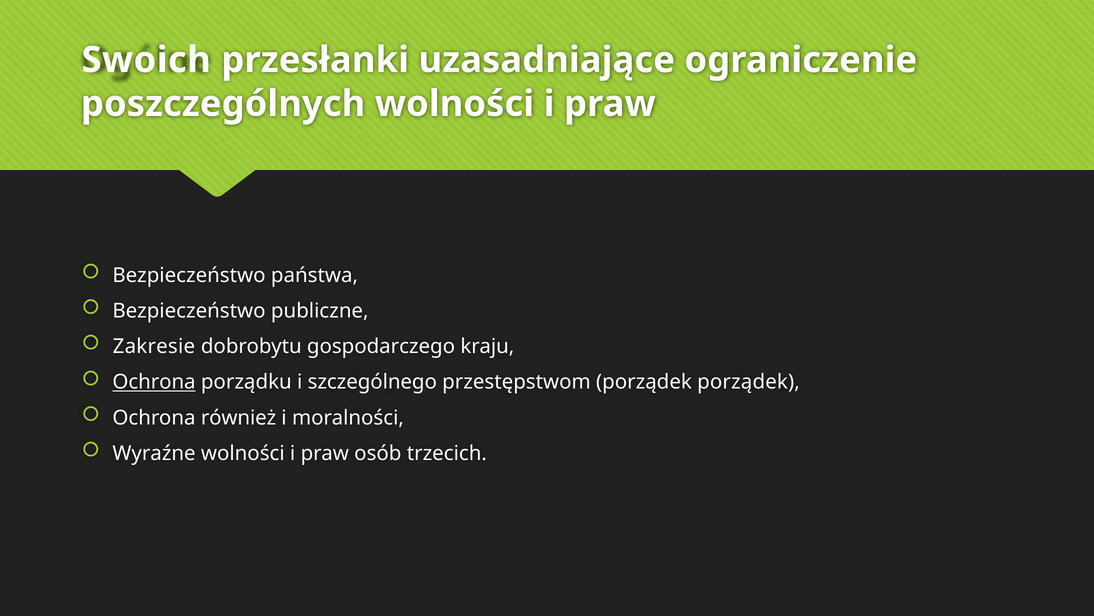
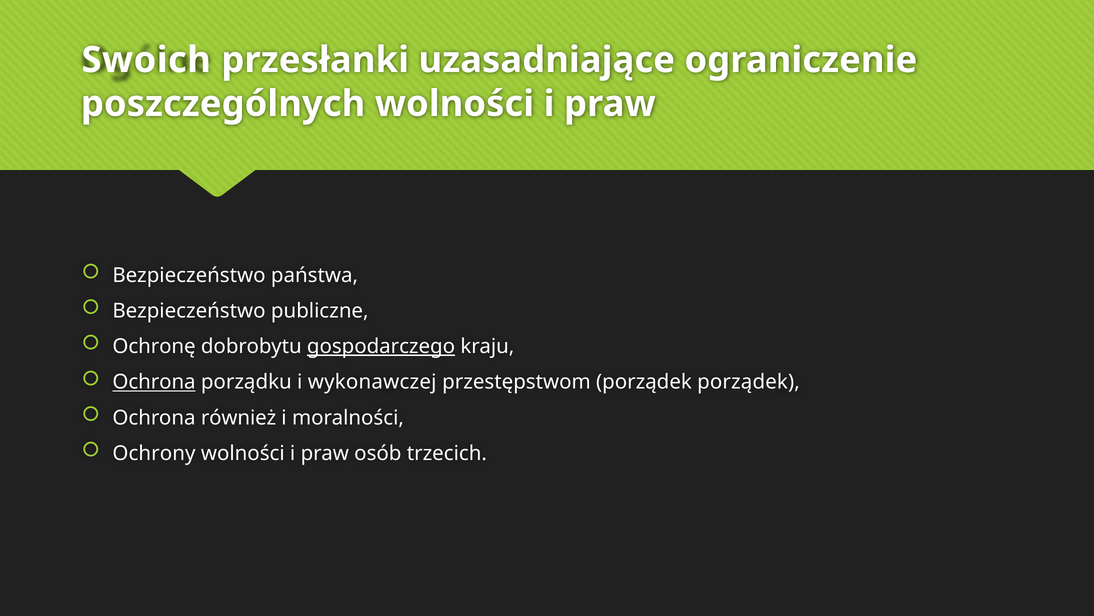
Zakresie: Zakresie -> Ochronę (154, 346)
gospodarczego underline: none -> present (381, 346)
szczególnego: szczególnego -> wykonawczej (372, 382)
Wyraźne: Wyraźne -> Ochrony (154, 453)
